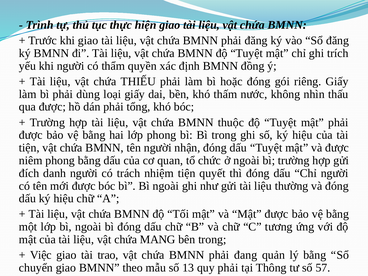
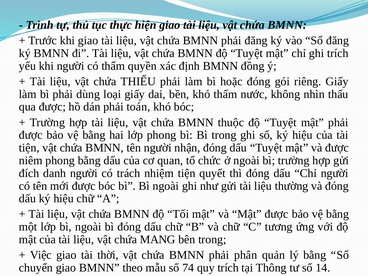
tổng: tổng -> toán (138, 107)
trao: trao -> thời (108, 255)
đang: đang -> phân (246, 255)
13: 13 -> 74 (188, 268)
quy phải: phải -> trích (228, 268)
57: 57 -> 14 (323, 268)
